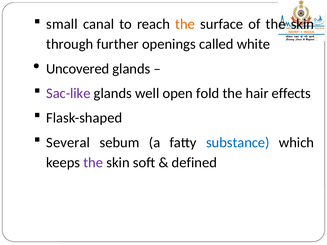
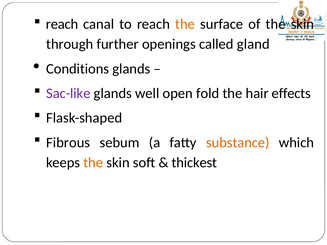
small: small -> reach (62, 24)
white: white -> gland (253, 44)
Uncovered: Uncovered -> Conditions (78, 69)
Several: Several -> Fibrous (68, 143)
substance colour: blue -> orange (238, 143)
the colour: purple -> orange (93, 163)
defined: defined -> thickest (194, 163)
